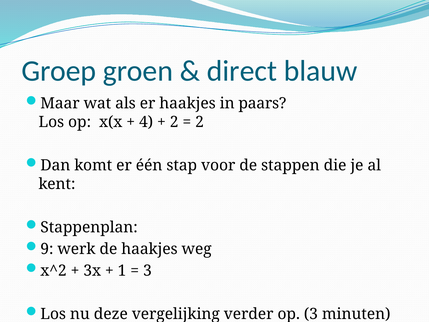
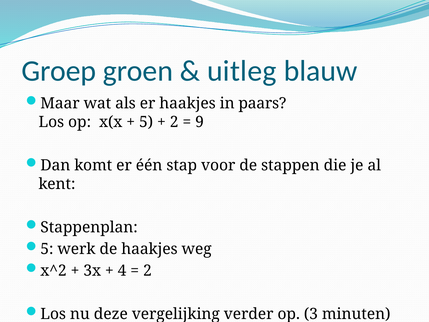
direct: direct -> uitleg (242, 71)
4: 4 -> 5 (146, 122)
2: 2 -> 9 (200, 122)
9: 9 -> 5 (47, 249)
1: 1 -> 4 (122, 270)
3: 3 -> 2 (147, 270)
